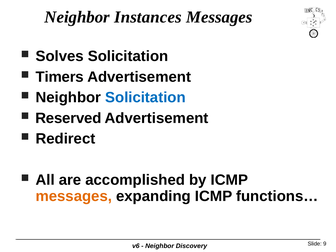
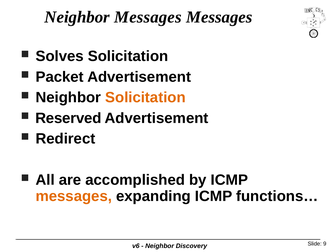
Neighbor Instances: Instances -> Messages (148, 17)
Timers: Timers -> Packet (60, 77)
Solicitation colour: blue -> orange (145, 98)
